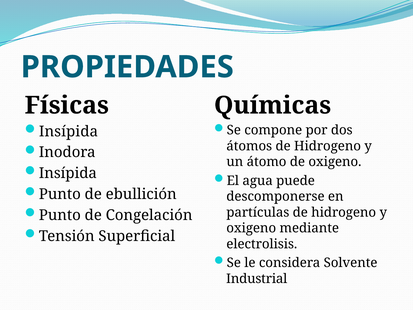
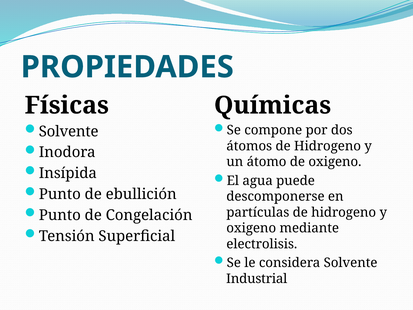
Insípida: Insípida -> Solvente (69, 131)
